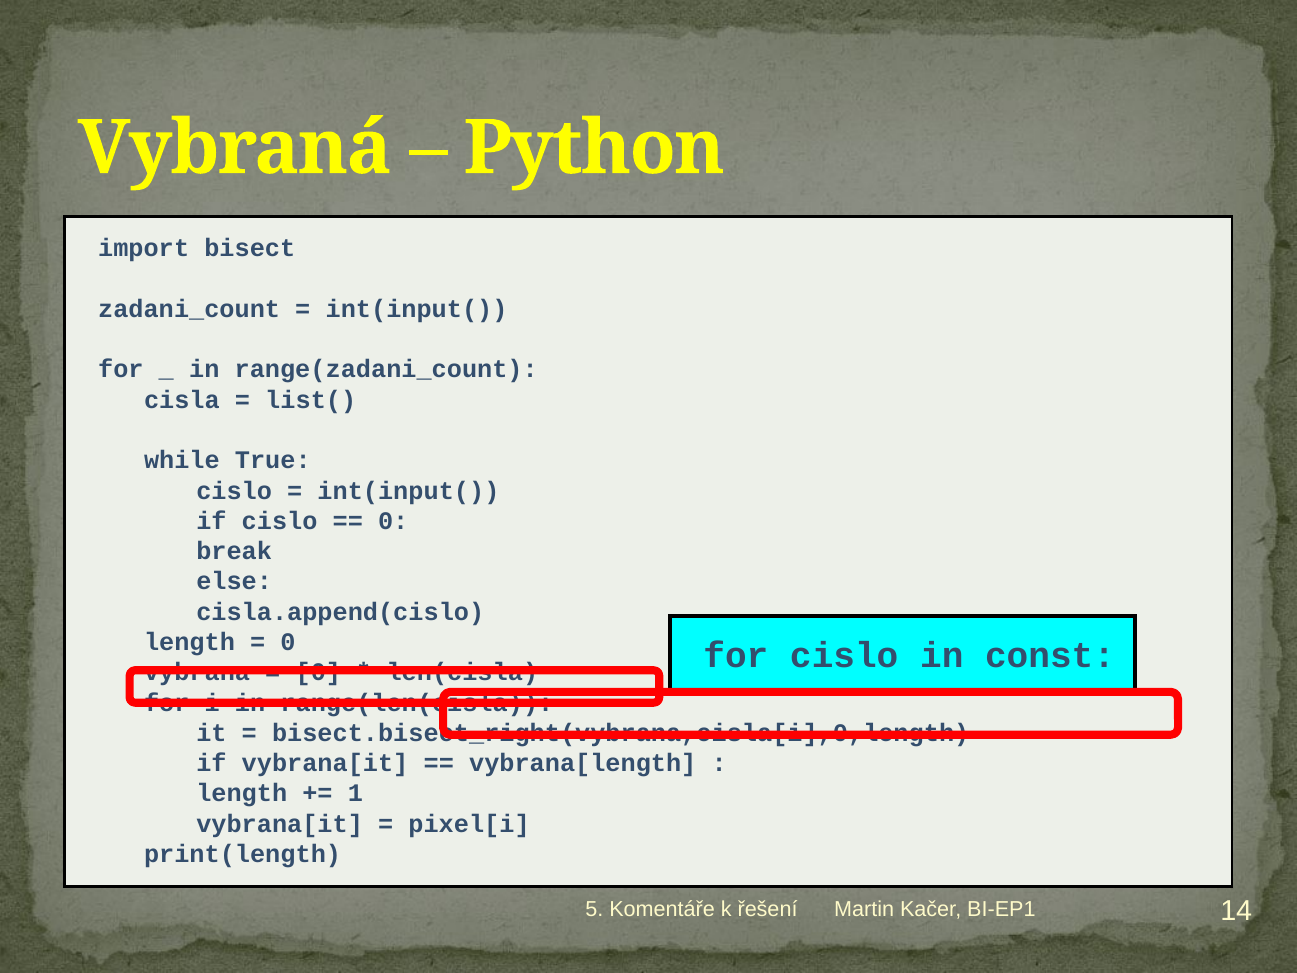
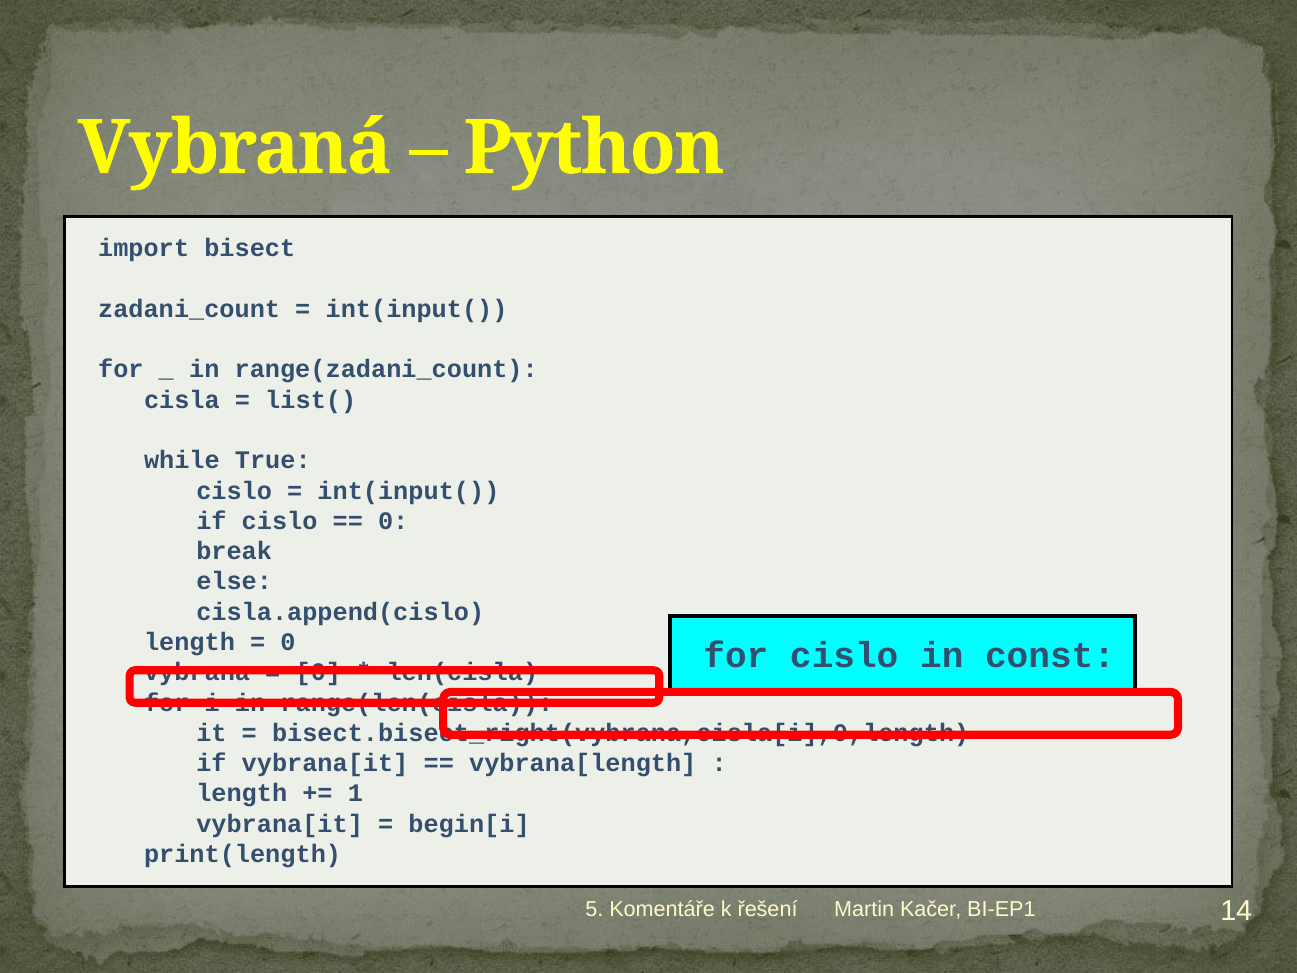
pixel[i: pixel[i -> begin[i (469, 824)
